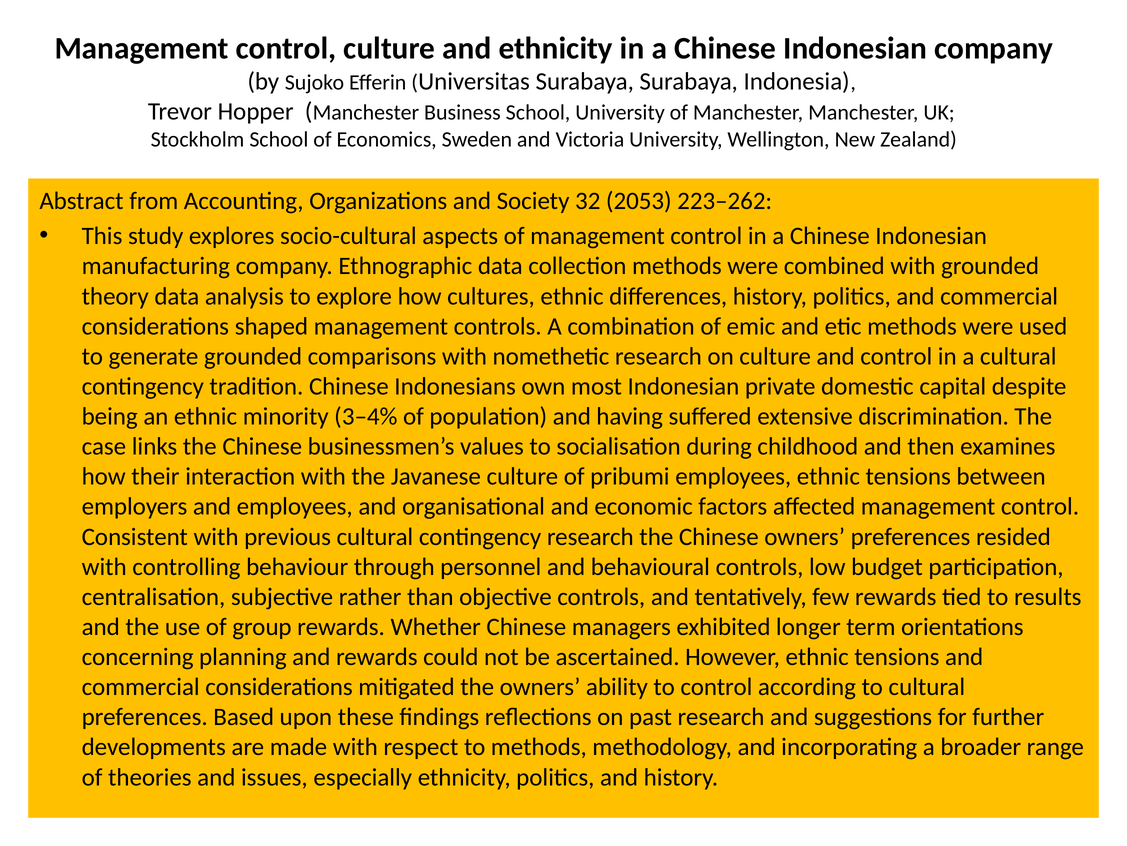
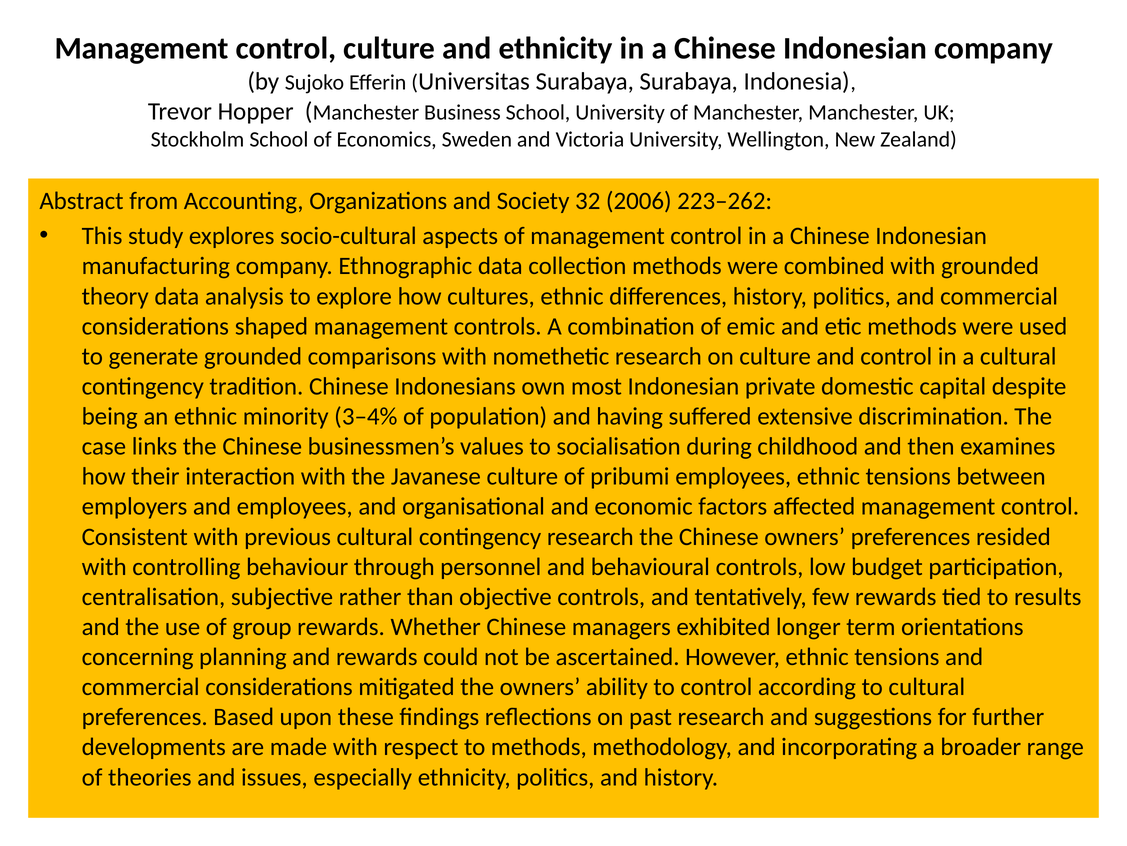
2053: 2053 -> 2006 (639, 201)
